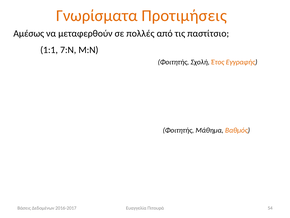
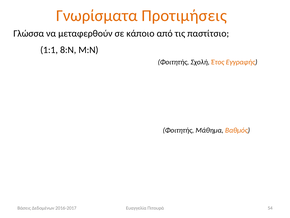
Αμέσως: Αμέσως -> Γλώσσα (29, 33)
πολλές: πολλές -> κάποιο (140, 33)
7:Ν: 7:Ν -> 8:Ν (68, 50)
